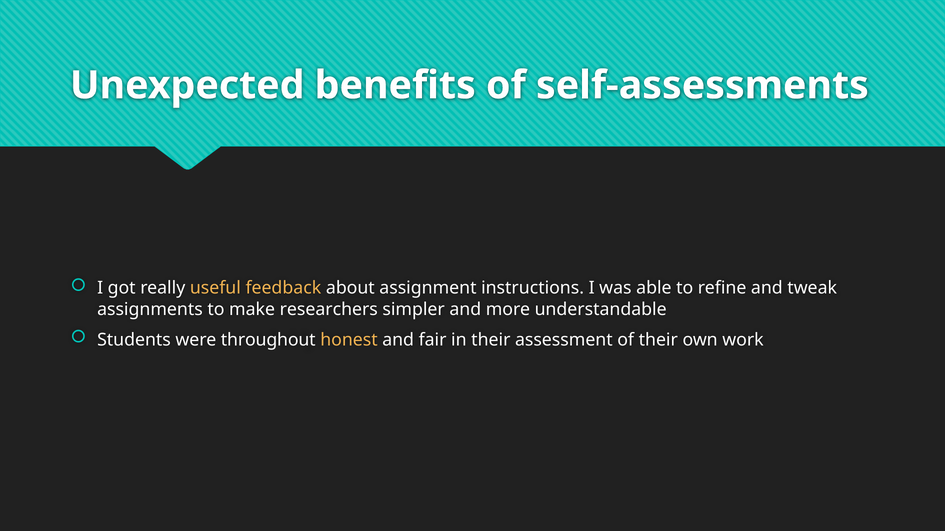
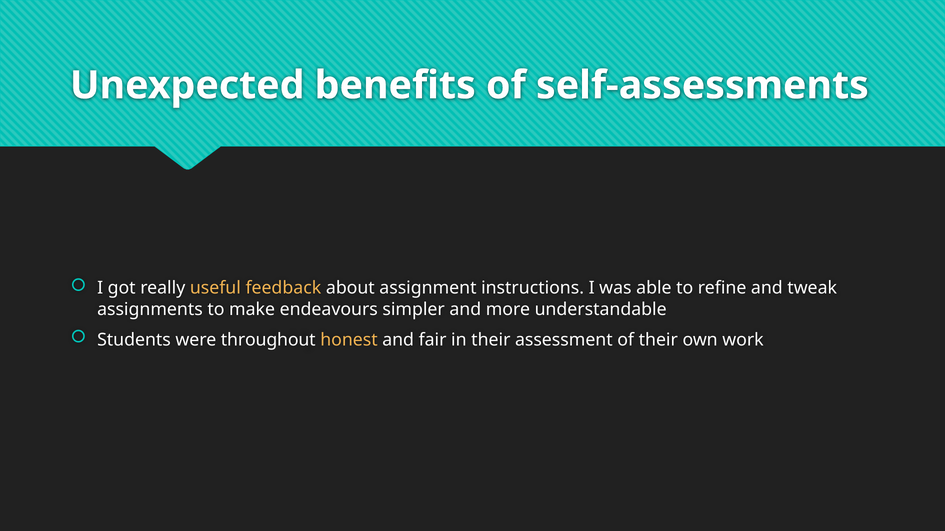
researchers: researchers -> endeavours (329, 310)
